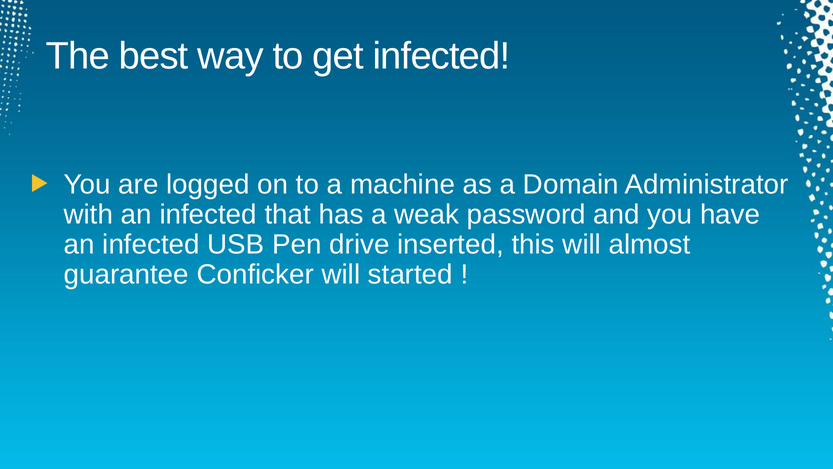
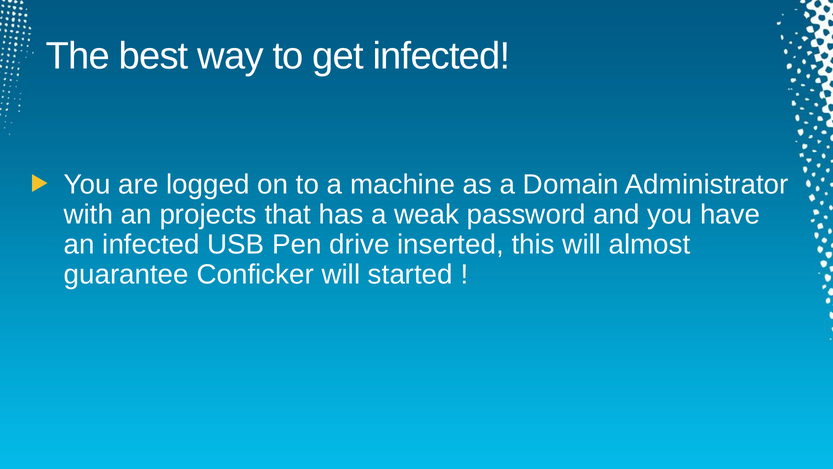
with an infected: infected -> projects (208, 214)
